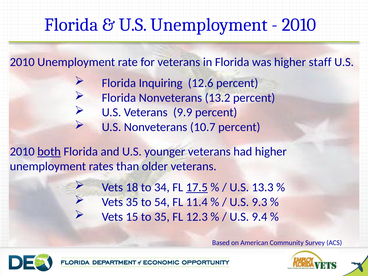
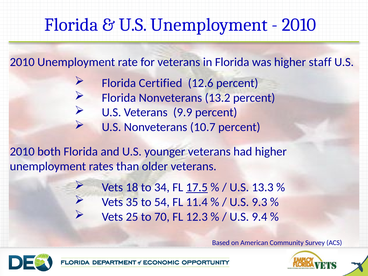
Inquiring: Inquiring -> Certified (161, 83)
both underline: present -> none (49, 152)
15: 15 -> 25 (132, 217)
to 35: 35 -> 70 (162, 217)
